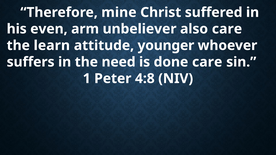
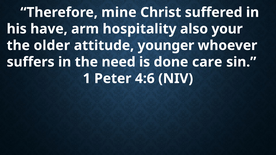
even: even -> have (49, 29)
unbeliever: unbeliever -> hospitality (140, 29)
also care: care -> your (227, 29)
learn: learn -> older (52, 46)
4:8: 4:8 -> 4:6 (145, 79)
